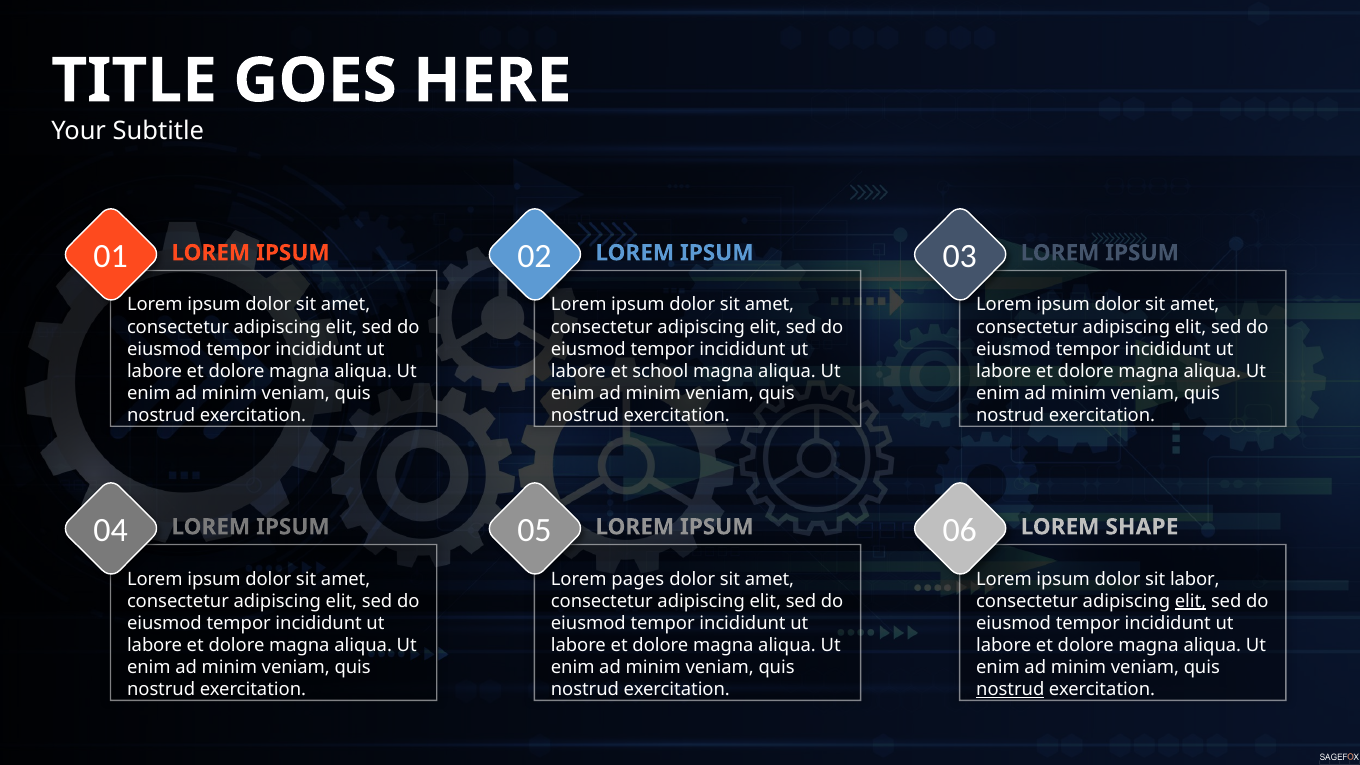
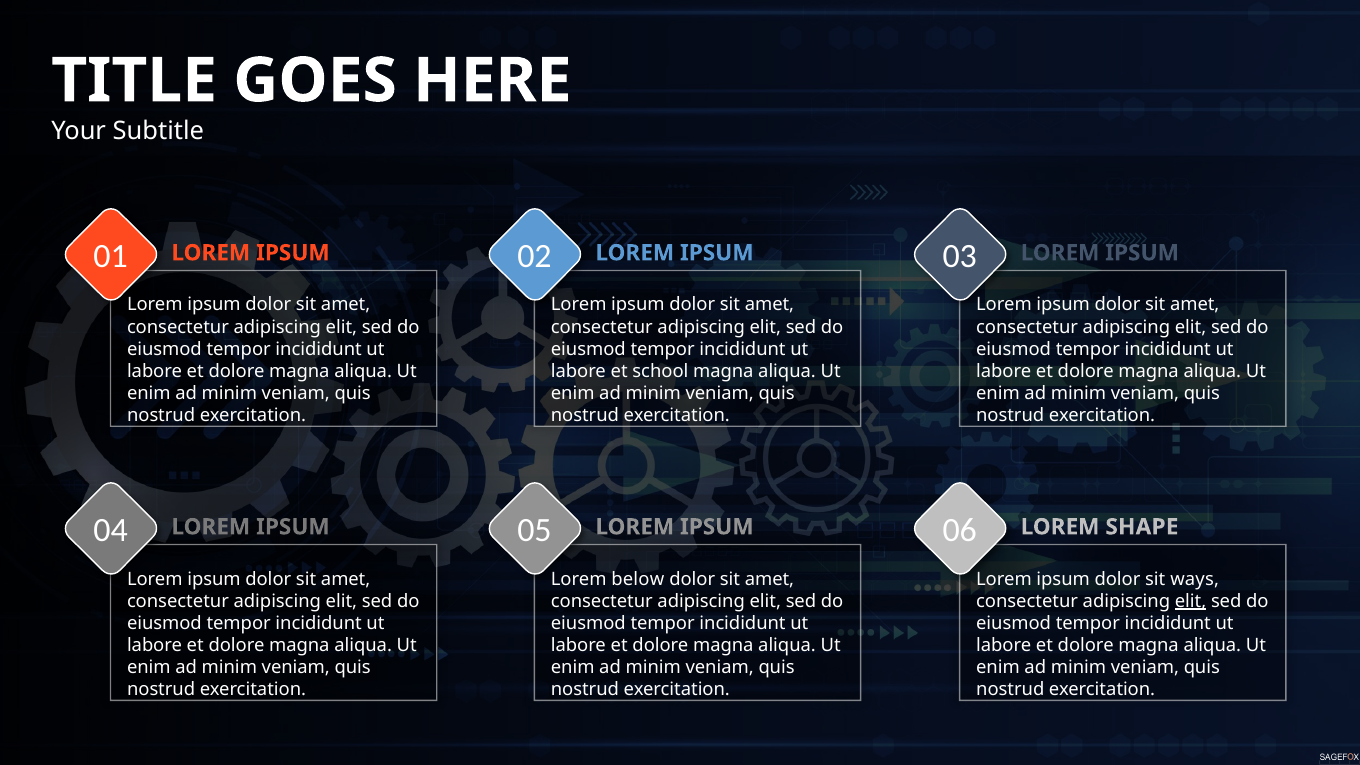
pages: pages -> below (638, 579)
labor: labor -> ways (1195, 579)
nostrud underline: present -> none (1010, 690)
